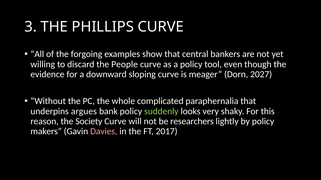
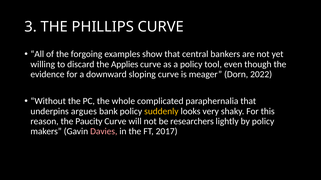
People: People -> Applies (125, 64)
2027: 2027 -> 2022 (261, 74)
suddenly colour: light green -> yellow (161, 112)
Society: Society -> Paucity (89, 122)
